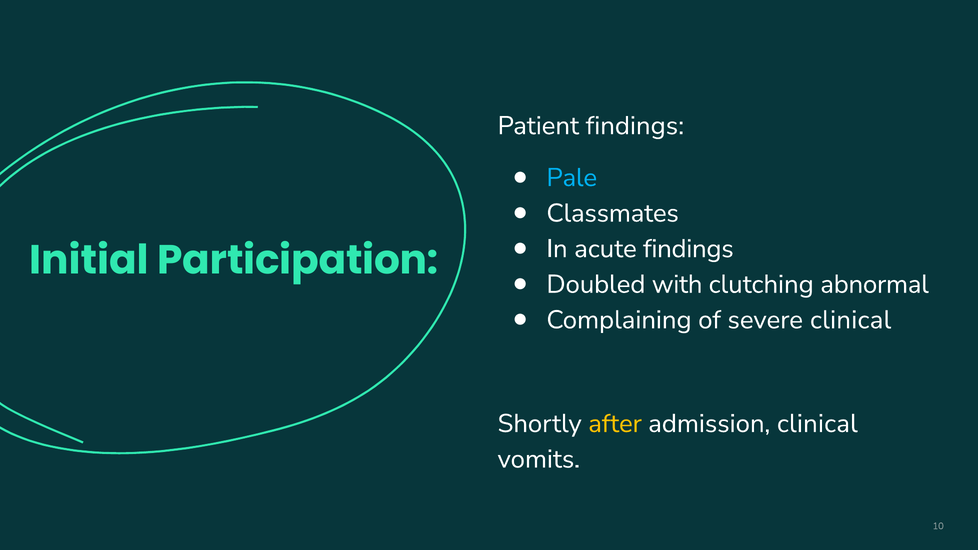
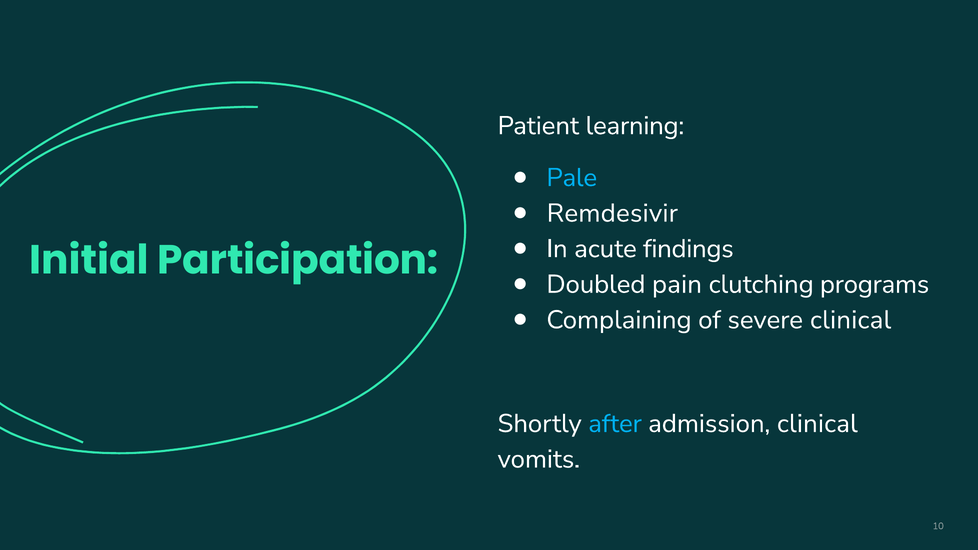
Patient findings: findings -> learning (635, 126)
Classmates: Classmates -> Remdesivir (612, 213)
with: with -> pain (677, 284)
abnormal: abnormal -> programs (875, 284)
after colour: yellow -> light blue (615, 424)
